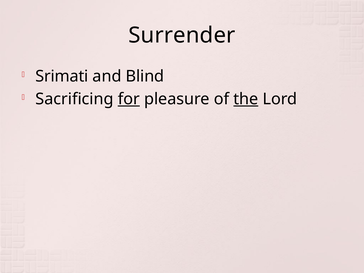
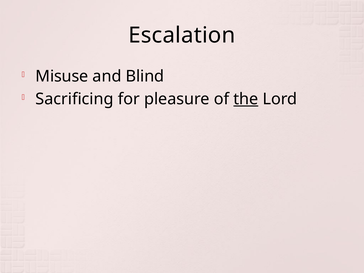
Surrender: Surrender -> Escalation (182, 35)
Srimati: Srimati -> Misuse (62, 76)
for underline: present -> none (129, 99)
